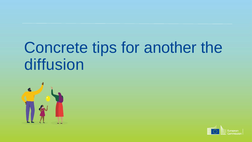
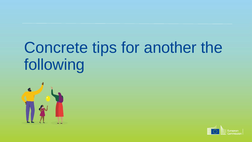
diffusion: diffusion -> following (54, 65)
